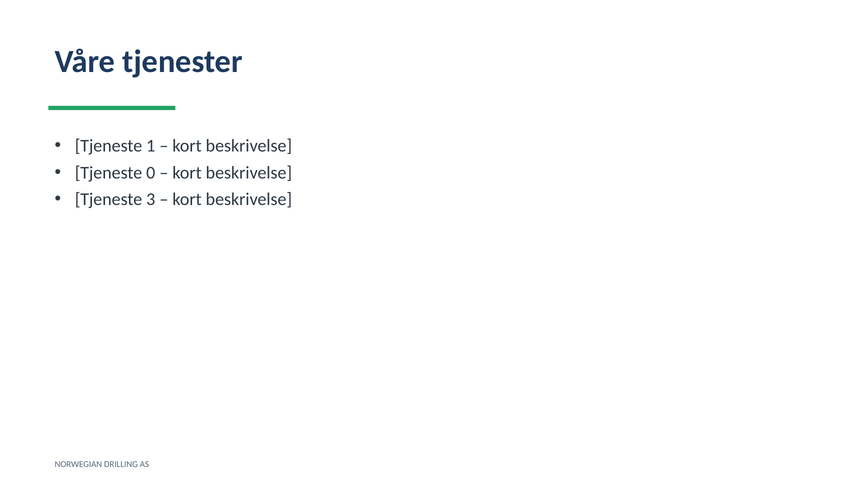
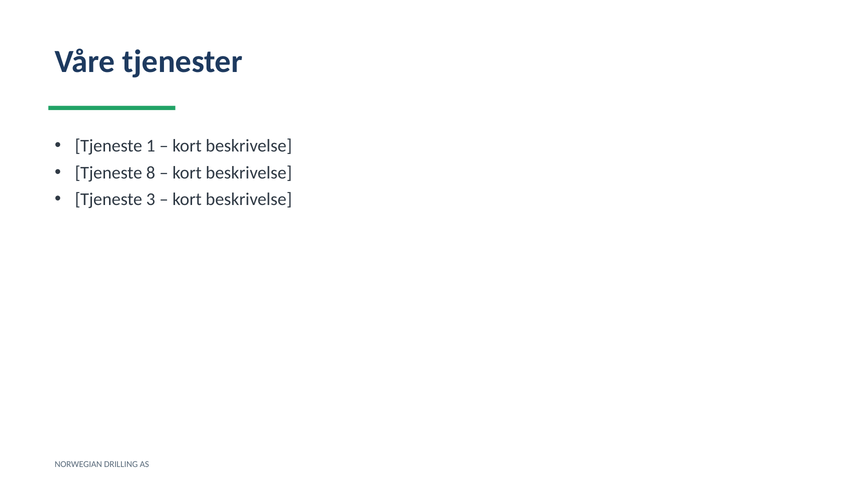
0: 0 -> 8 (151, 173)
